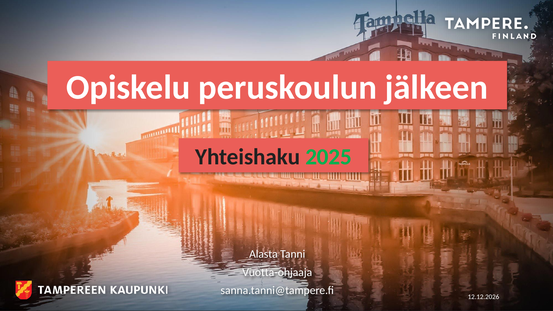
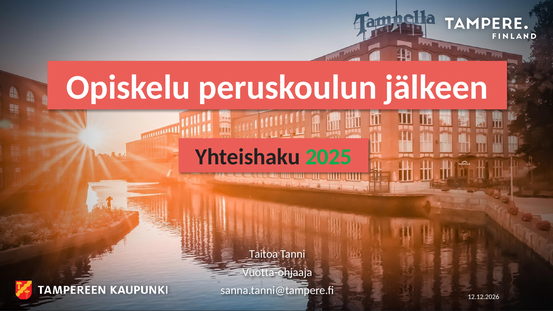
Alasta: Alasta -> Taitoa (263, 254)
